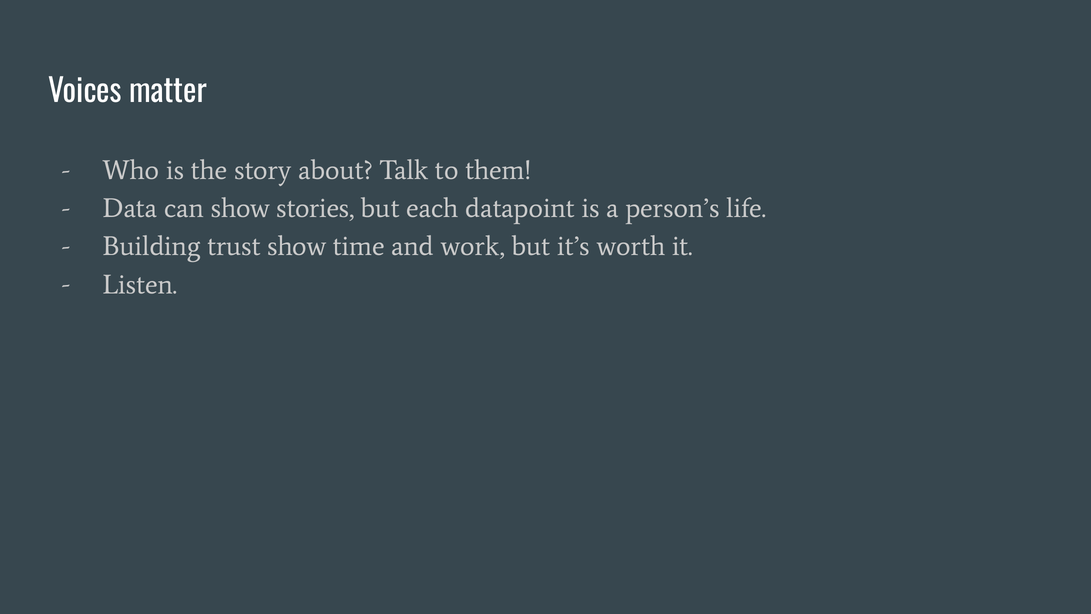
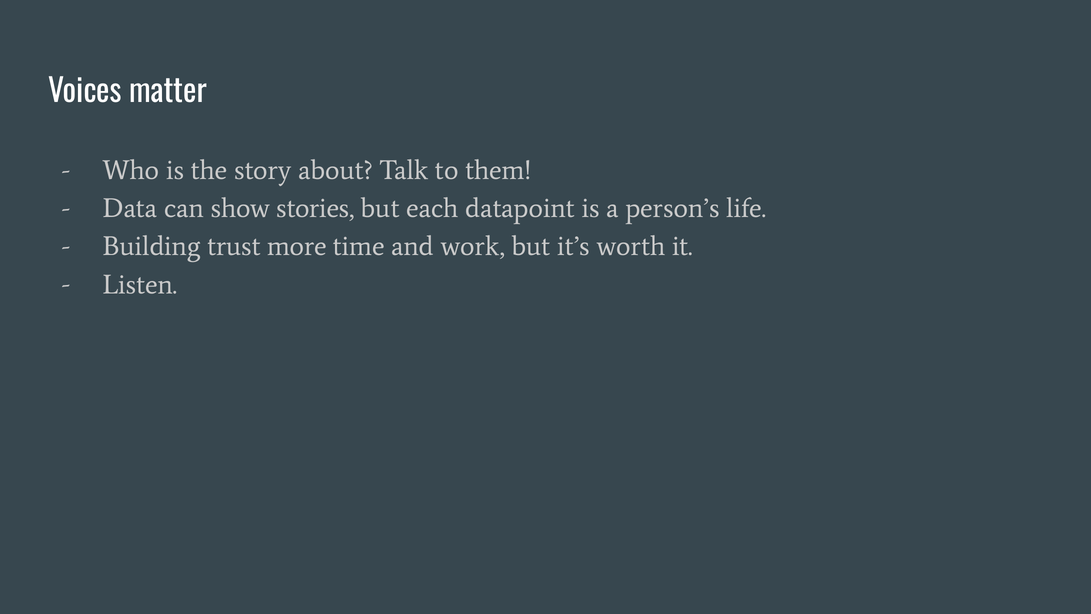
trust show: show -> more (297, 246)
